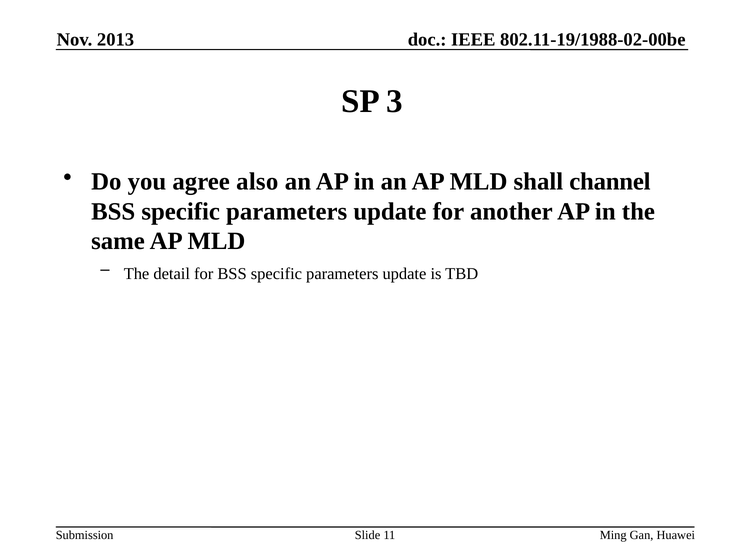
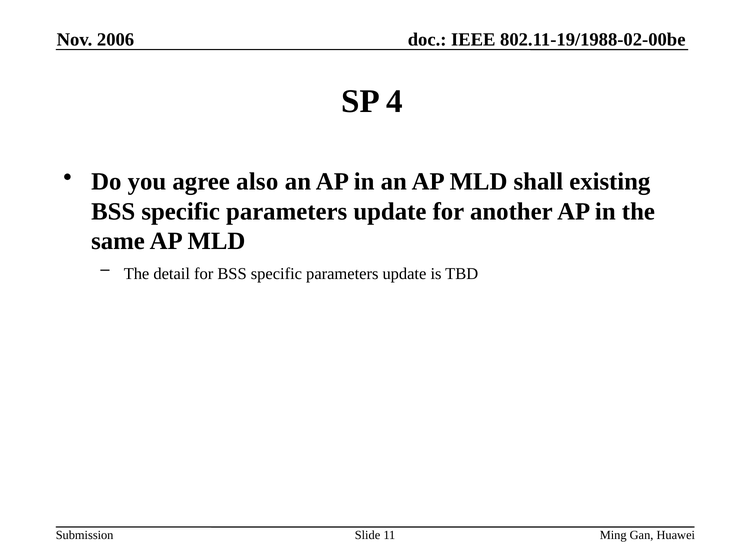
2013: 2013 -> 2006 (116, 40)
3: 3 -> 4 (394, 101)
channel: channel -> existing (610, 182)
